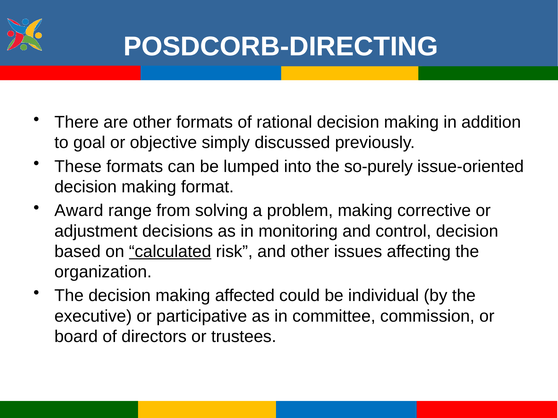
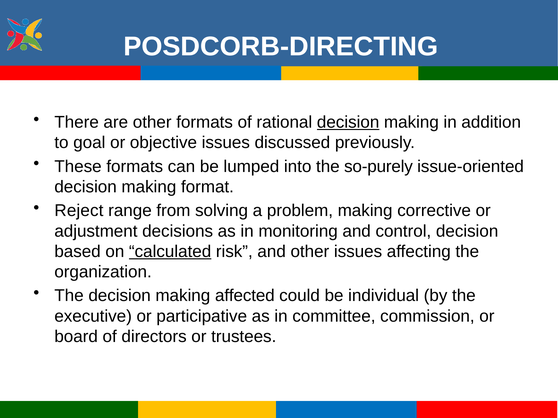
decision underline: none -> present (348, 122)
objective simply: simply -> issues (226, 143)
Award: Award -> Reject (79, 211)
